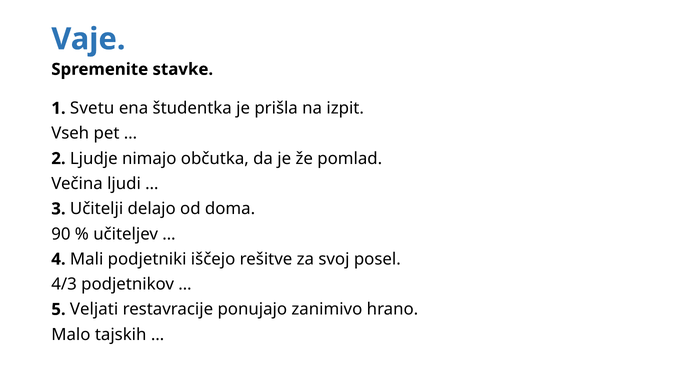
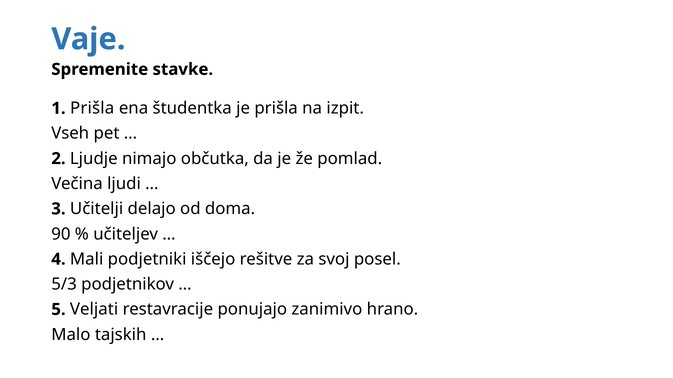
1 Svetu: Svetu -> Prišla (92, 108)
4/3: 4/3 -> 5/3 (64, 285)
